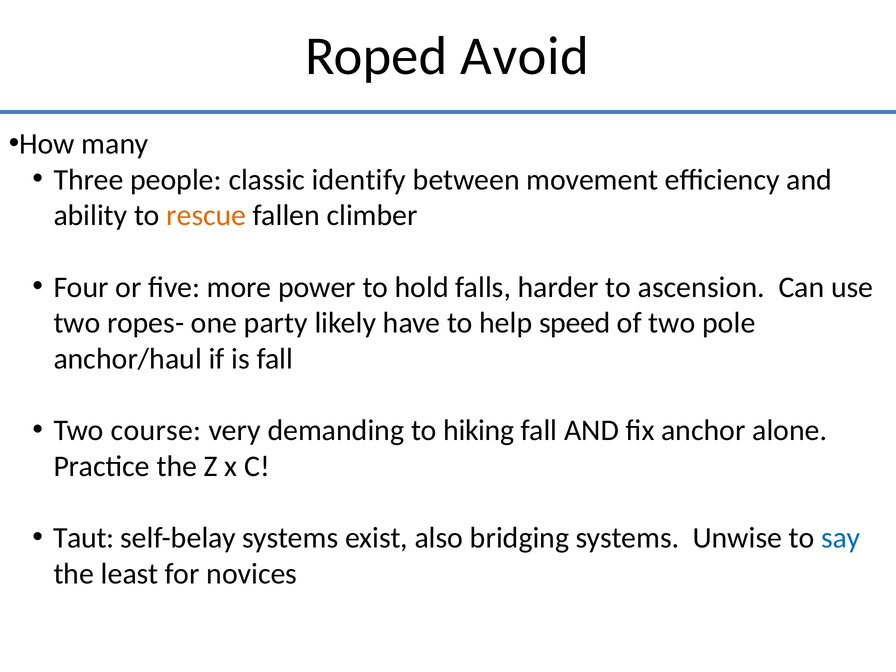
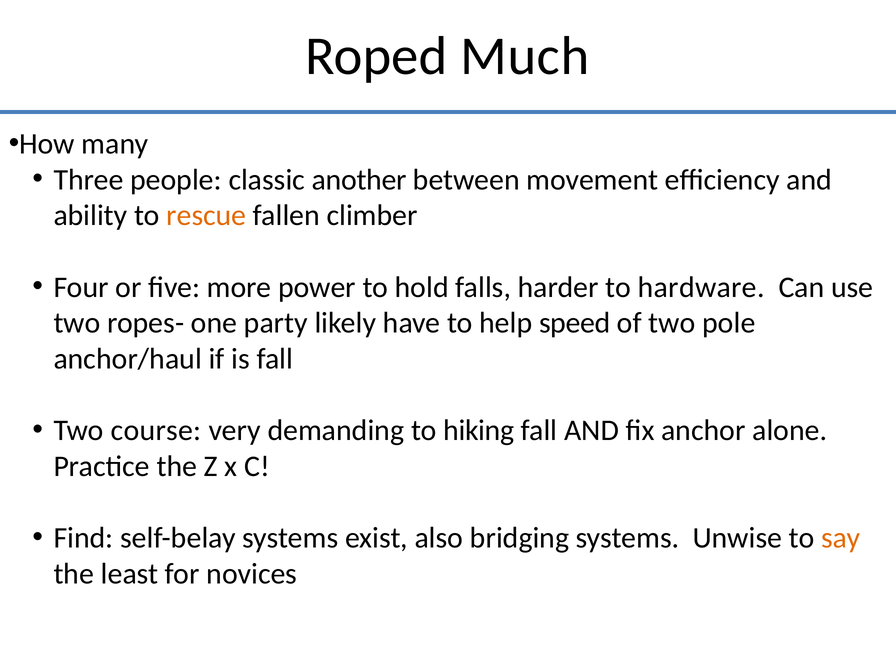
Avoid: Avoid -> Much (525, 56)
identify: identify -> another (359, 180)
ascension: ascension -> hardware (701, 287)
Taut: Taut -> Find (84, 538)
say colour: blue -> orange (841, 538)
